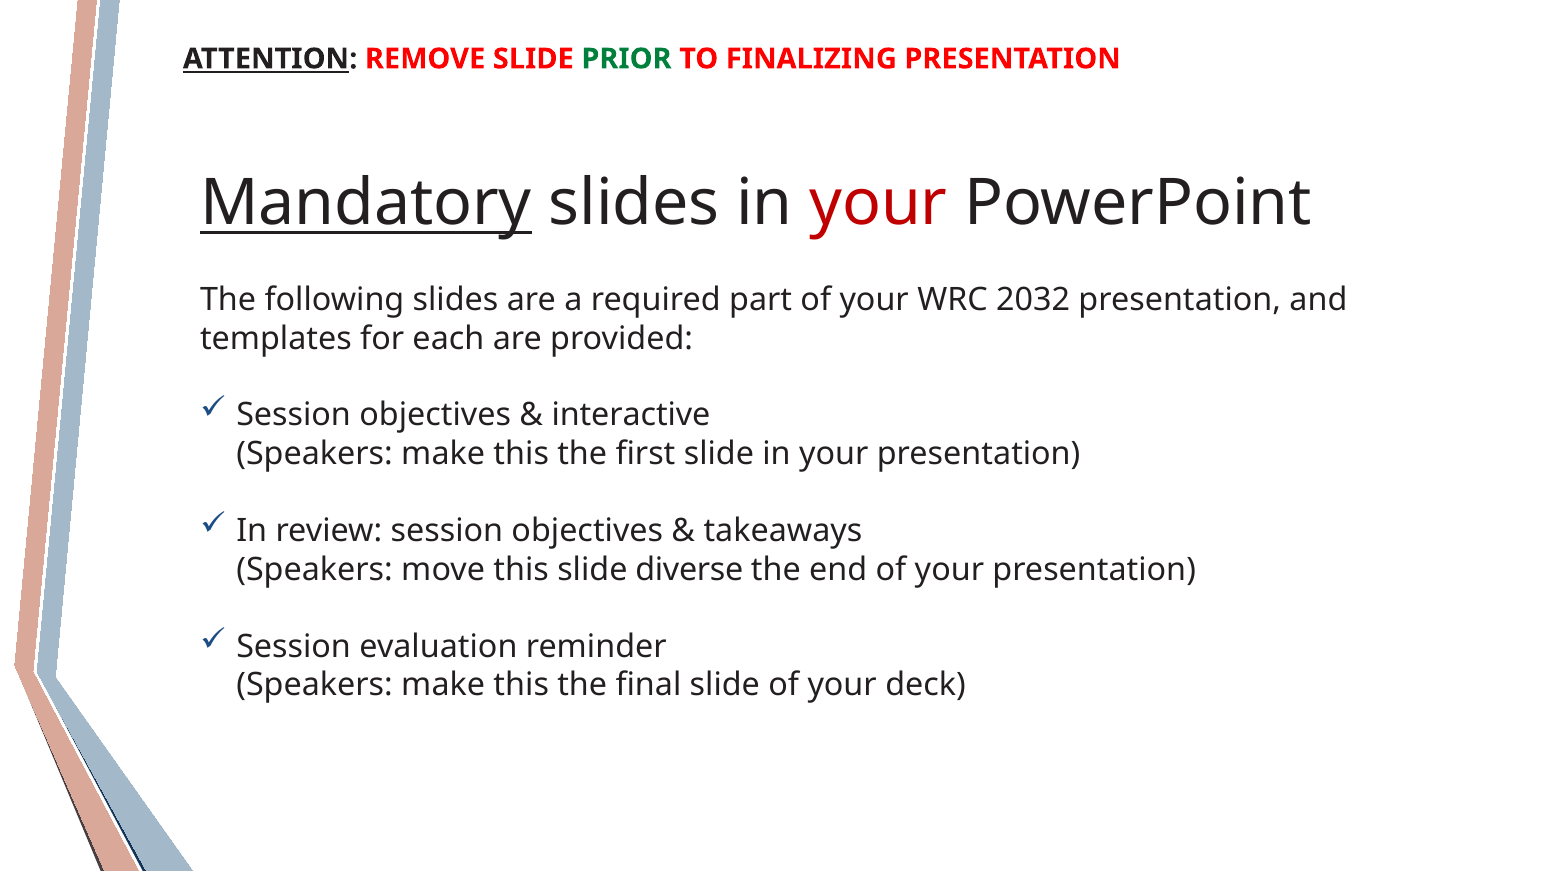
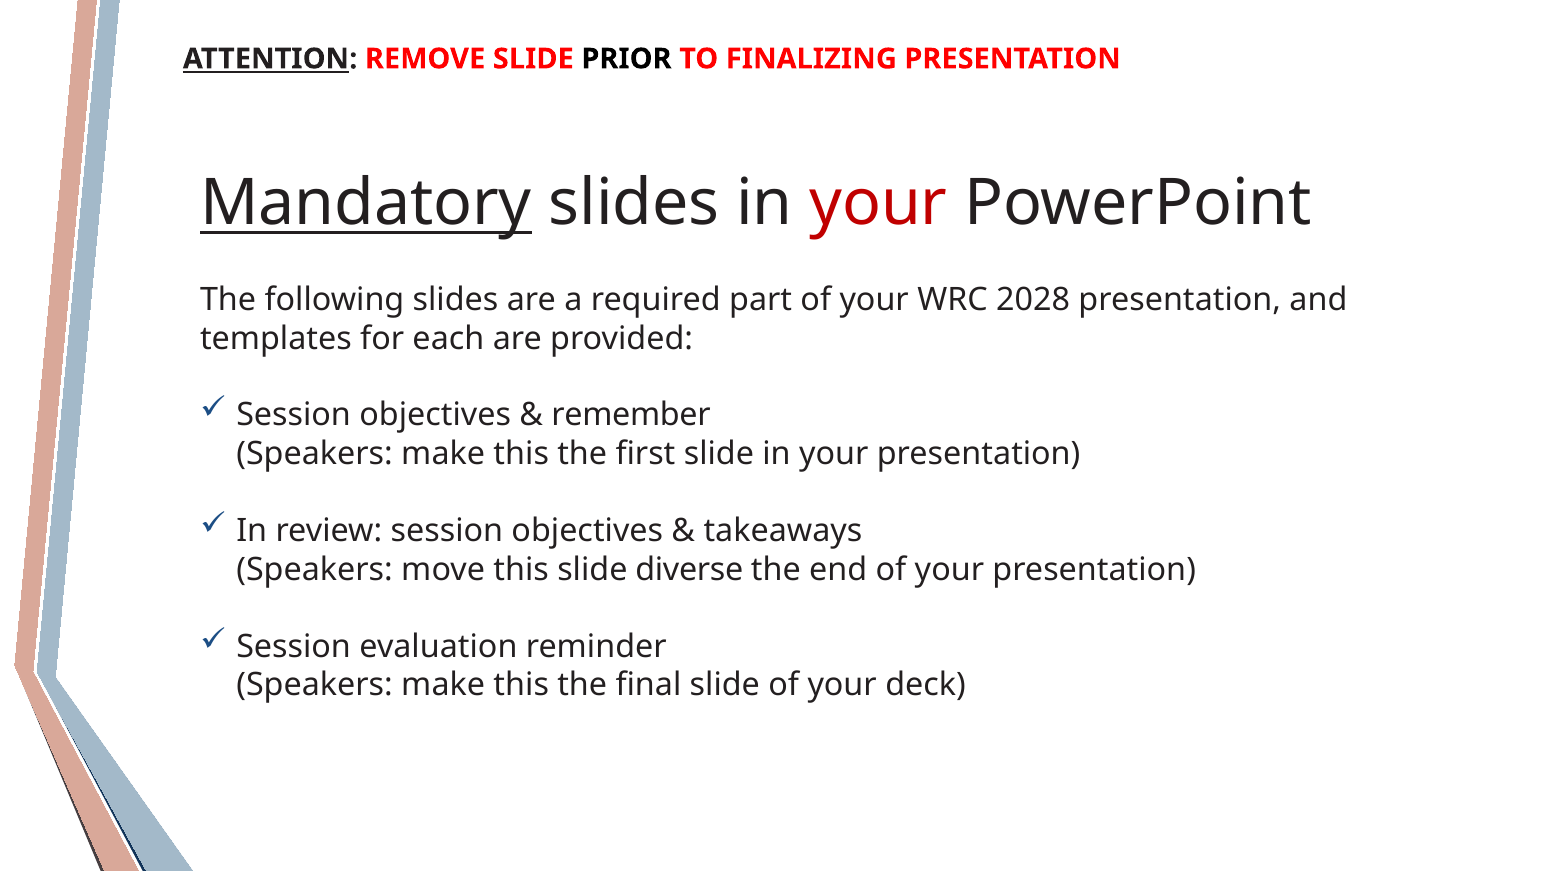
PRIOR colour: green -> black (626, 59)
2032: 2032 -> 2028 (1033, 300)
interactive: interactive -> remember (631, 415)
